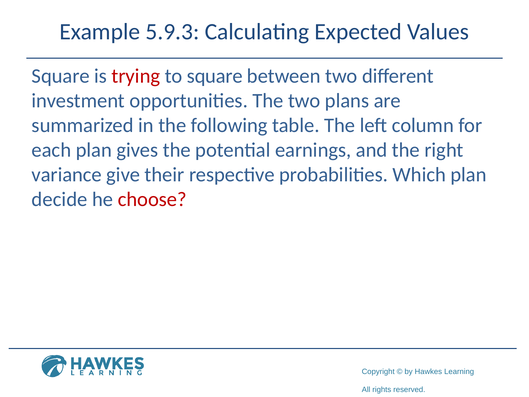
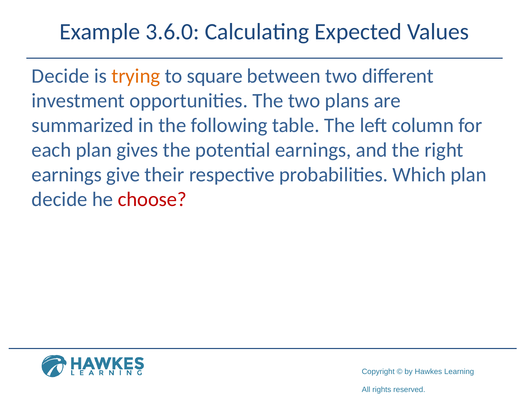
5.9.3: 5.9.3 -> 3.6.0 (172, 32)
Square: Square -> Decide (61, 76)
trying colour: red -> orange (136, 76)
variance: variance -> earnings (67, 174)
